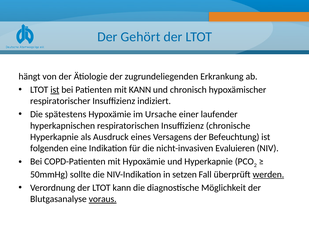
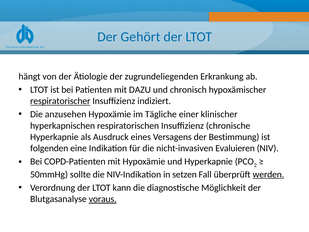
ist underline: present -> none (55, 90)
mit KANN: KANN -> DAZU (140, 90)
respiratorischer underline: none -> present (60, 101)
spätestens: spätestens -> anzusehen (66, 114)
Ursache: Ursache -> Tägliche (161, 114)
laufender: laufender -> klinischer (219, 114)
Befeuchtung: Befeuchtung -> Bestimmung (234, 137)
